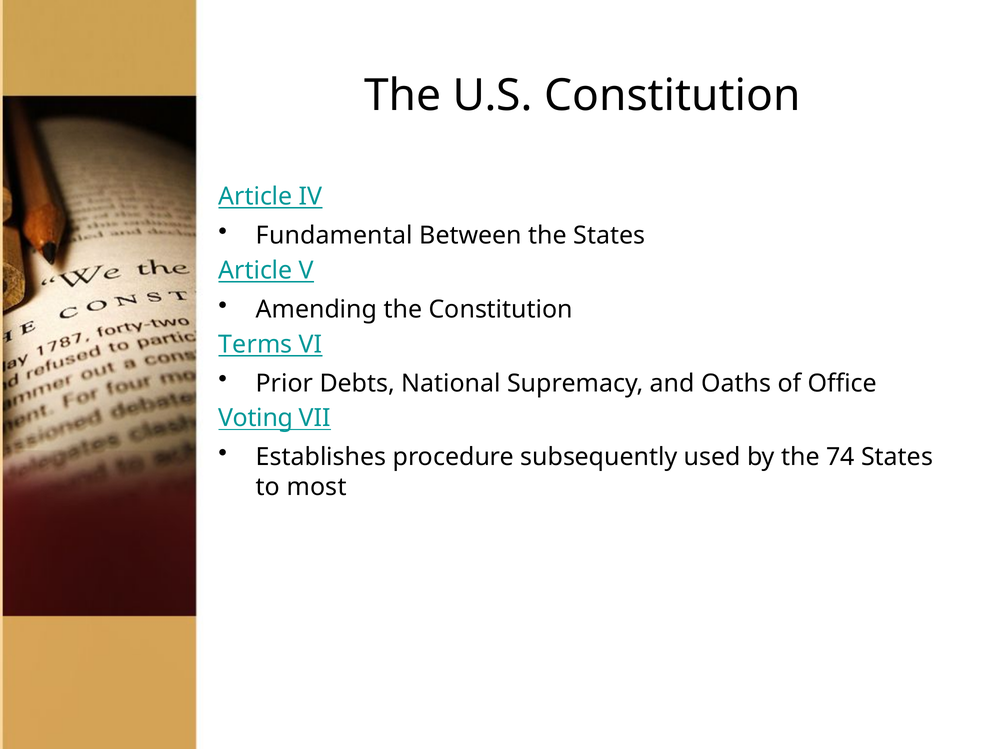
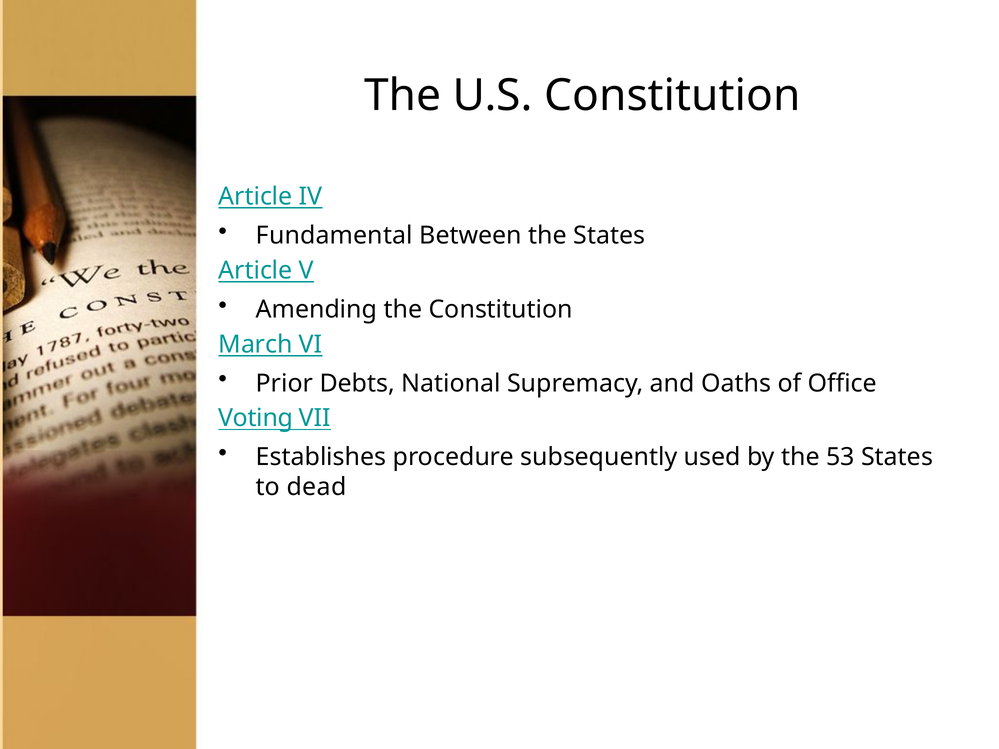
Terms: Terms -> March (256, 344)
74: 74 -> 53 (840, 457)
most: most -> dead (317, 487)
